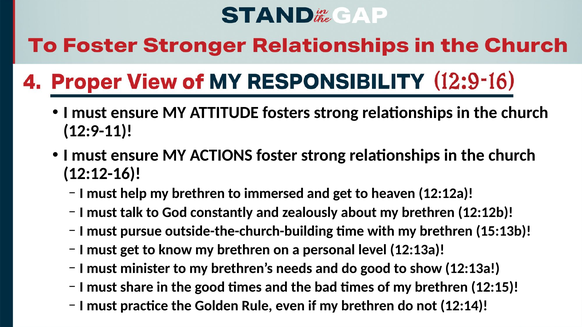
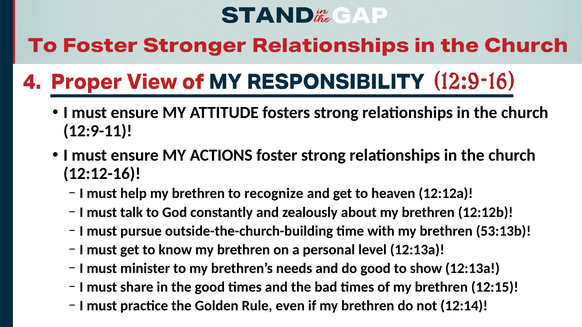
immersed: immersed -> recognize (274, 194)
15:13b: 15:13b -> 53:13b (503, 231)
